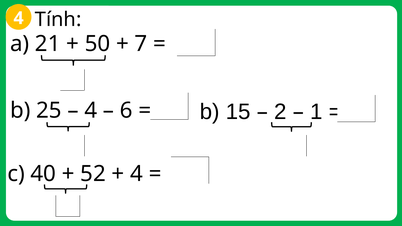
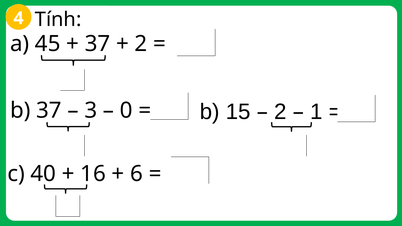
21: 21 -> 45 (48, 44)
50: 50 -> 37 (98, 44)
7: 7 -> 2 (141, 44)
b 25: 25 -> 37 (49, 111)
4: 4 -> 3 (91, 111)
6: 6 -> 0 (126, 111)
52: 52 -> 16 (93, 174)
4: 4 -> 6 (137, 174)
